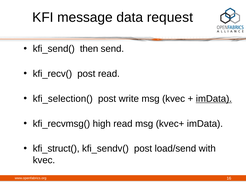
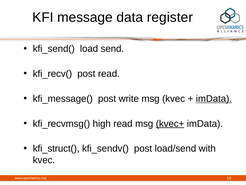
request: request -> register (170, 17)
then: then -> load (89, 49)
kfi_selection(: kfi_selection( -> kfi_message( (63, 98)
kvec+ underline: none -> present (170, 123)
